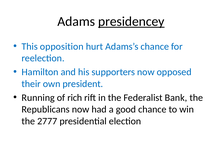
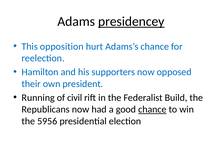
rich: rich -> civil (75, 98)
Bank: Bank -> Build (176, 98)
chance underline: none -> present (152, 110)
2777: 2777 -> 5956 (47, 122)
